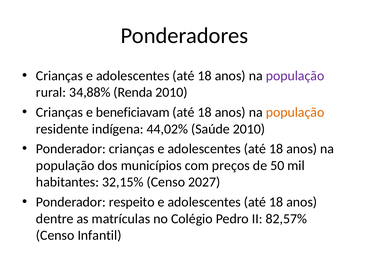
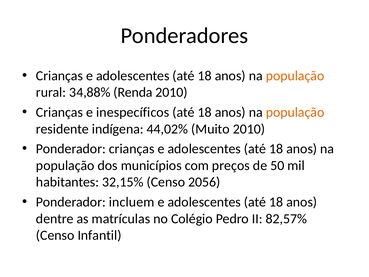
população colour: purple -> orange (295, 76)
beneficiavam: beneficiavam -> inespecíficos (133, 112)
Saúde: Saúde -> Muito (210, 129)
2027: 2027 -> 2056 (204, 182)
respeito: respeito -> incluem (132, 202)
